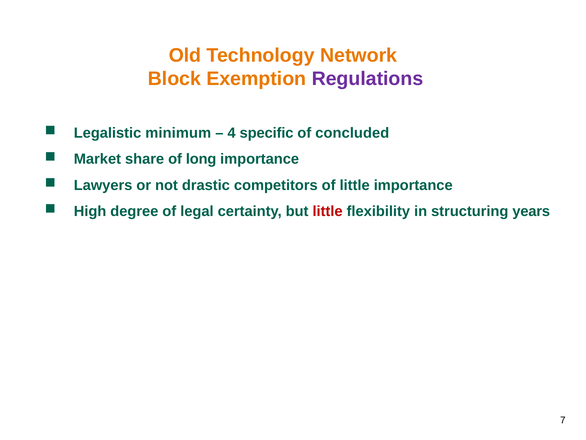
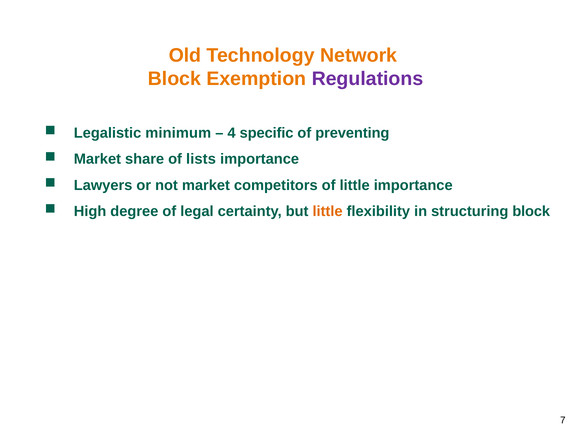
concluded: concluded -> preventing (352, 133)
long: long -> lists (201, 159)
not drastic: drastic -> market (206, 185)
little colour: red -> orange (328, 211)
structuring years: years -> block (531, 211)
